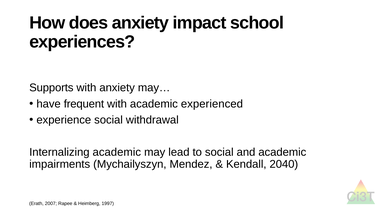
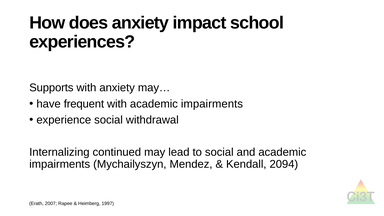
with academic experienced: experienced -> impairments (212, 104)
Internalizing academic: academic -> continued (117, 152)
2040: 2040 -> 2094 (284, 164)
